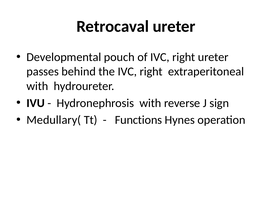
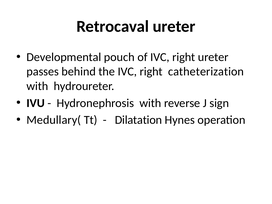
extraperitoneal: extraperitoneal -> catheterization (206, 72)
Functions: Functions -> Dilatation (138, 120)
